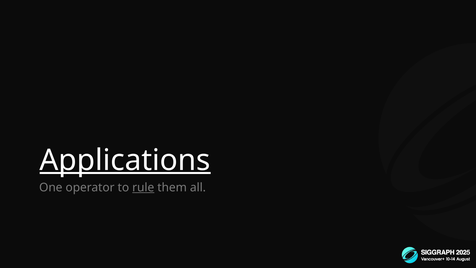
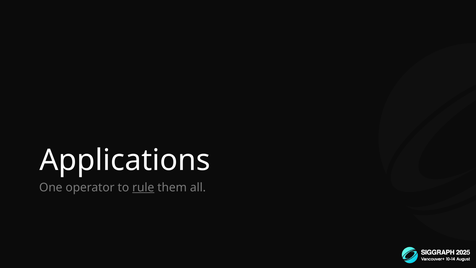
Applications underline: present -> none (125, 160)
